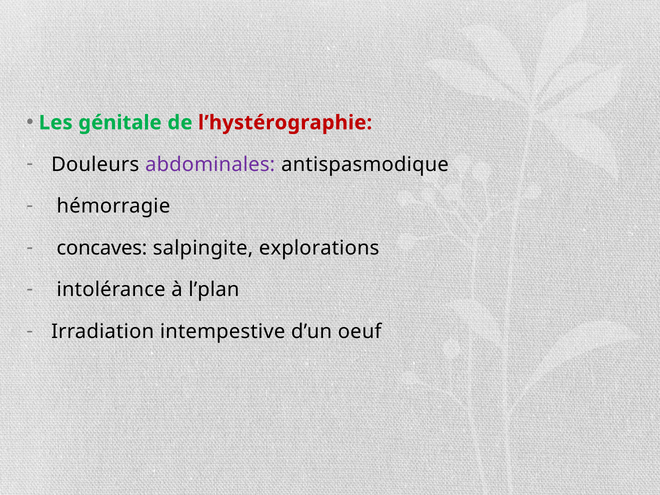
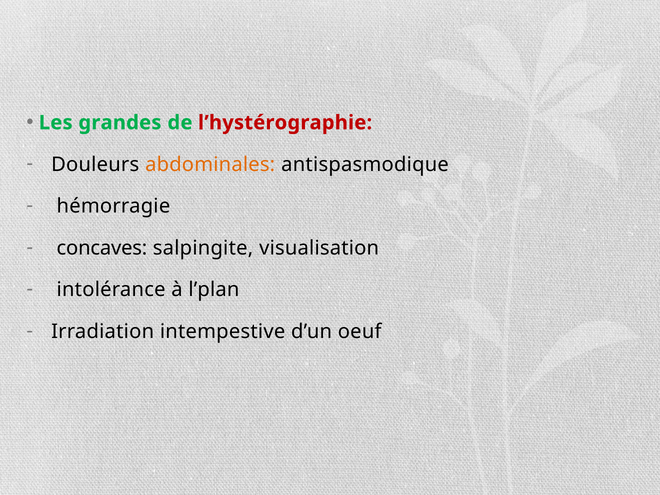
génitale: génitale -> grandes (120, 123)
abdominales colour: purple -> orange (210, 164)
explorations: explorations -> visualisation (319, 248)
